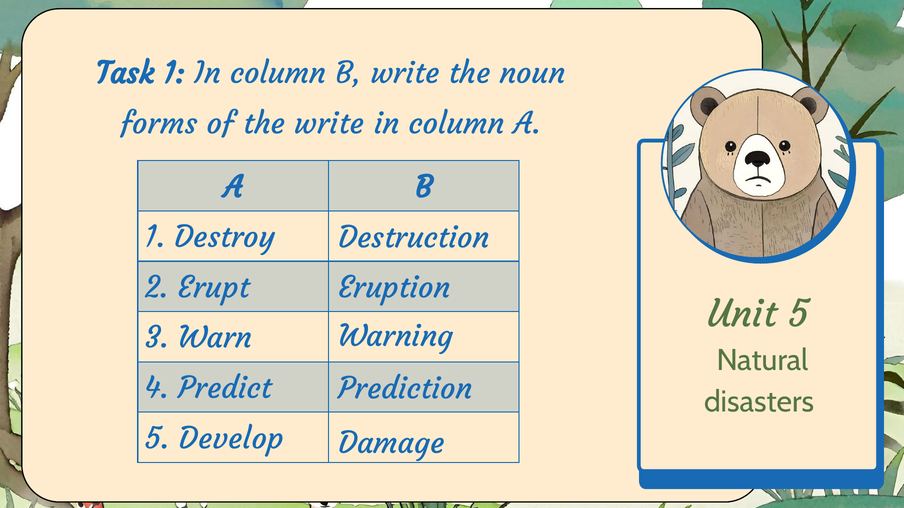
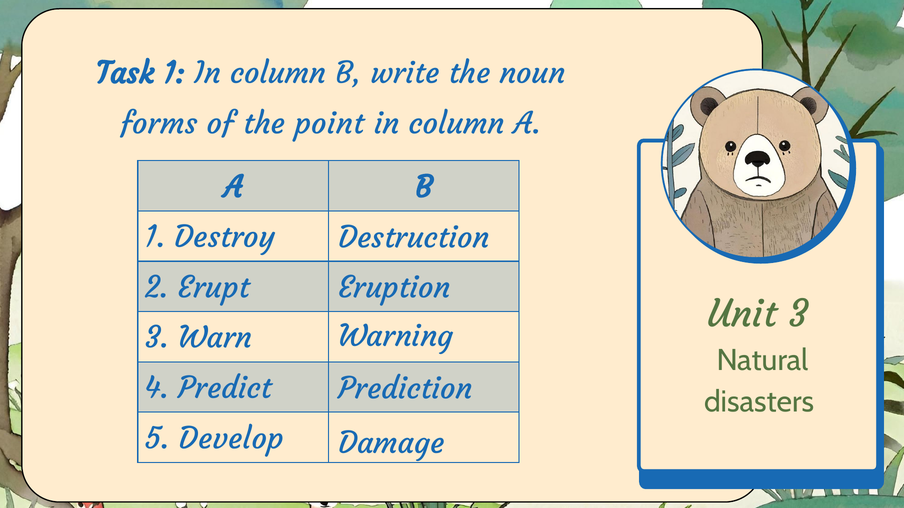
the write: write -> point (329, 124)
Unit 5: 5 -> 3 (798, 315)
